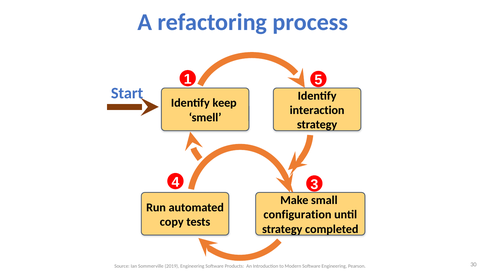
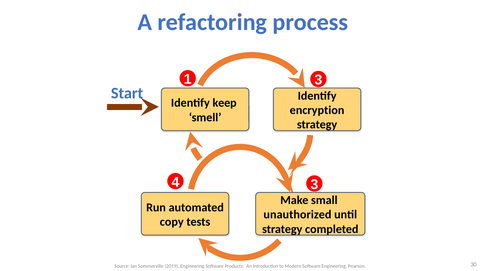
1 5: 5 -> 3 (318, 80)
interaction: interaction -> encryption (317, 110)
configuration: configuration -> unauthorized (297, 215)
